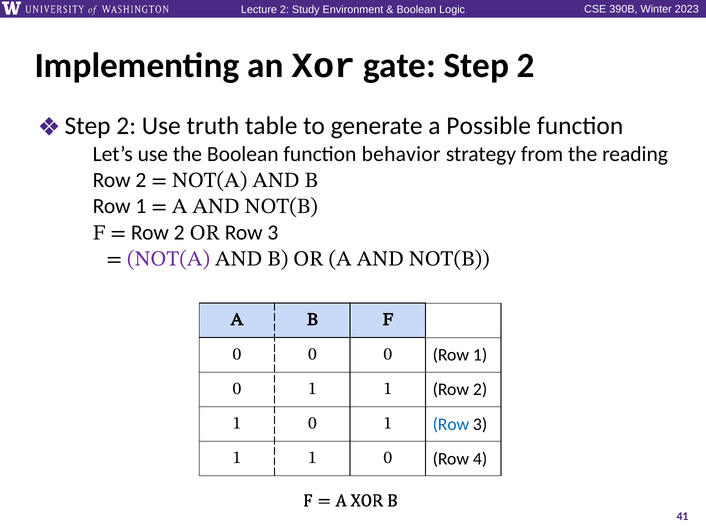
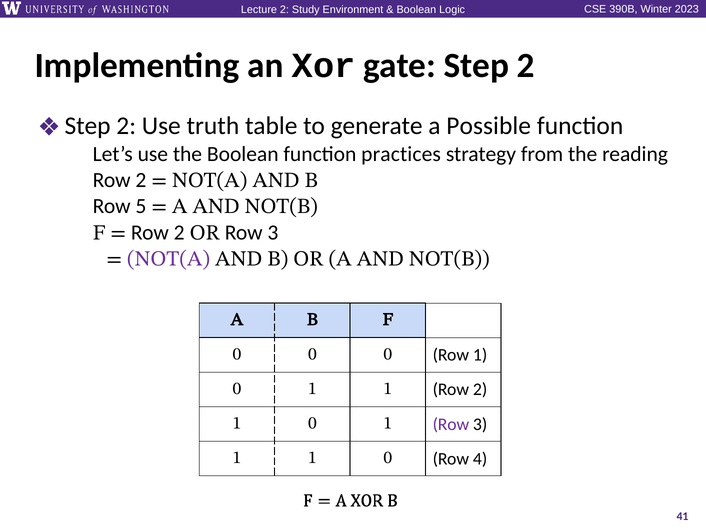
behavior: behavior -> practices (401, 154)
1: 1 -> 5 (141, 206)
Row colour: blue -> purple (451, 424)
